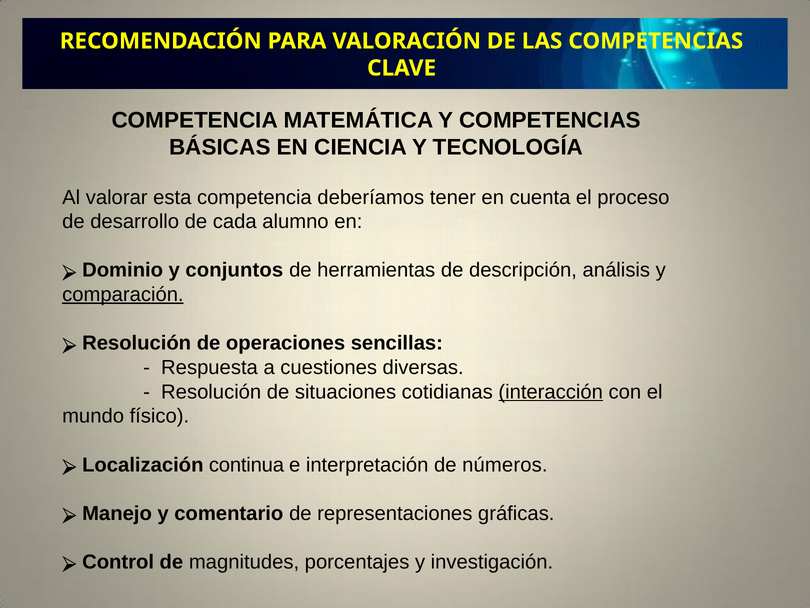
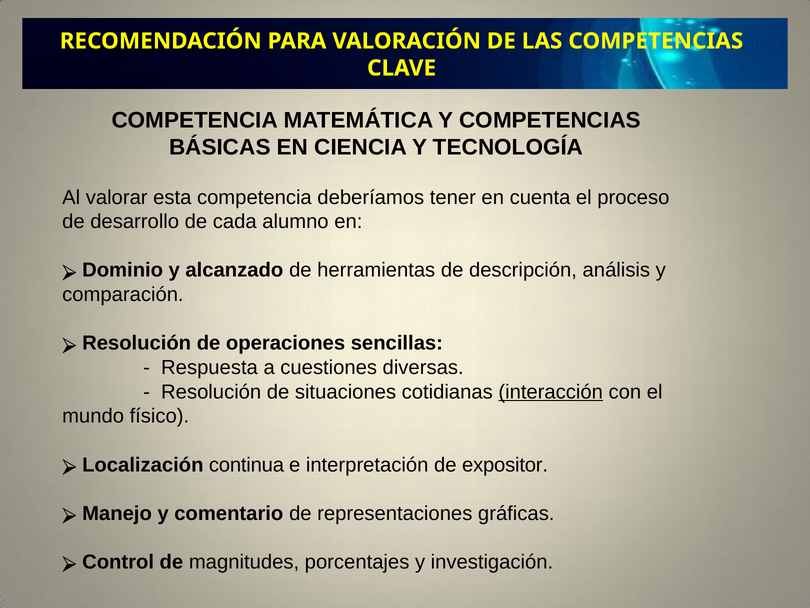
conjuntos: conjuntos -> alcanzado (234, 270)
comparación underline: present -> none (123, 294)
números: números -> expositor (505, 464)
